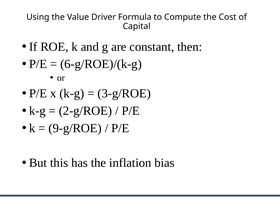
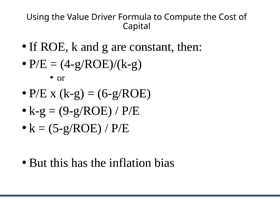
6-g/ROE)/(k-g: 6-g/ROE)/(k-g -> 4-g/ROE)/(k-g (101, 64)
3-g/ROE: 3-g/ROE -> 6-g/ROE (124, 93)
2-g/ROE: 2-g/ROE -> 9-g/ROE (85, 111)
9-g/ROE: 9-g/ROE -> 5-g/ROE (75, 128)
